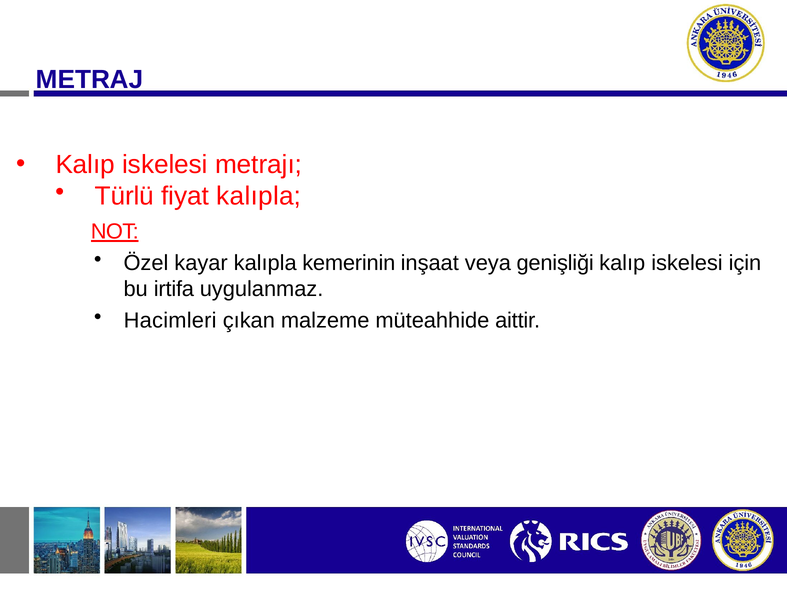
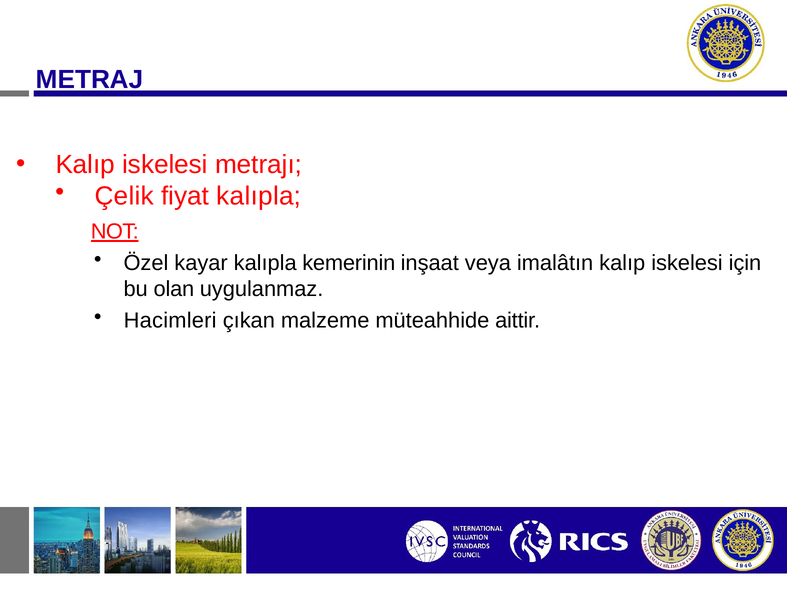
Türlü: Türlü -> Çelik (124, 196)
genişliği: genişliği -> imalâtın (555, 263)
irtifa: irtifa -> olan (174, 289)
